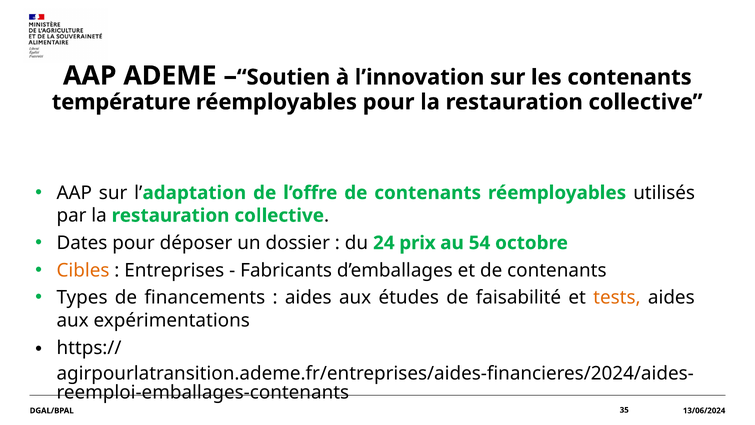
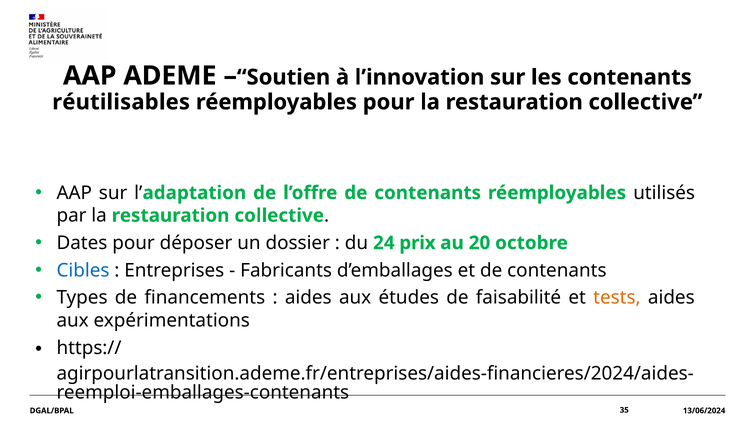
température: température -> réutilisables (121, 102)
54: 54 -> 20 (479, 243)
Cibles colour: orange -> blue (83, 270)
